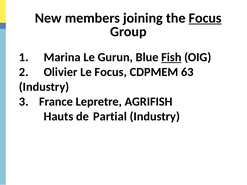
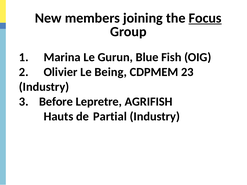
Fish underline: present -> none (171, 57)
Le Focus: Focus -> Being (111, 72)
63: 63 -> 23 (187, 72)
France: France -> Before (56, 102)
